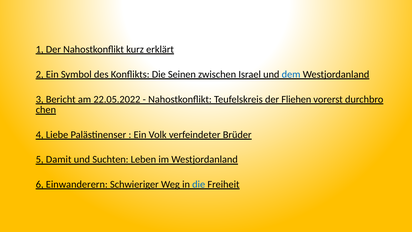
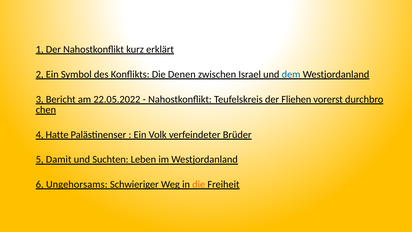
Seinen: Seinen -> Denen (182, 74)
Liebe: Liebe -> Hatte (57, 134)
Einwanderern: Einwanderern -> Ungehorsams (77, 184)
die colour: blue -> orange (199, 184)
